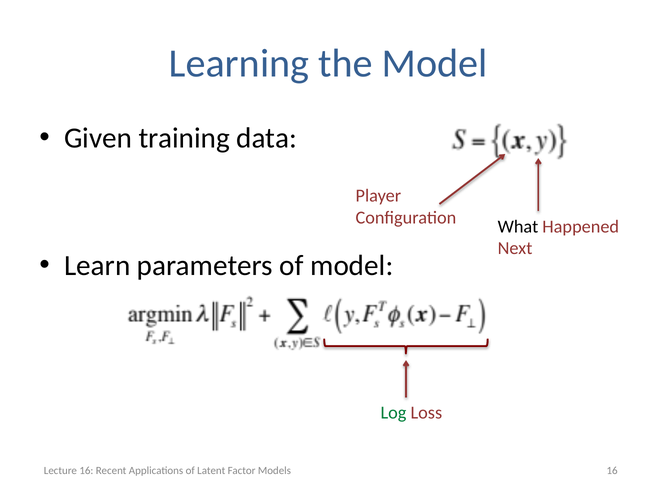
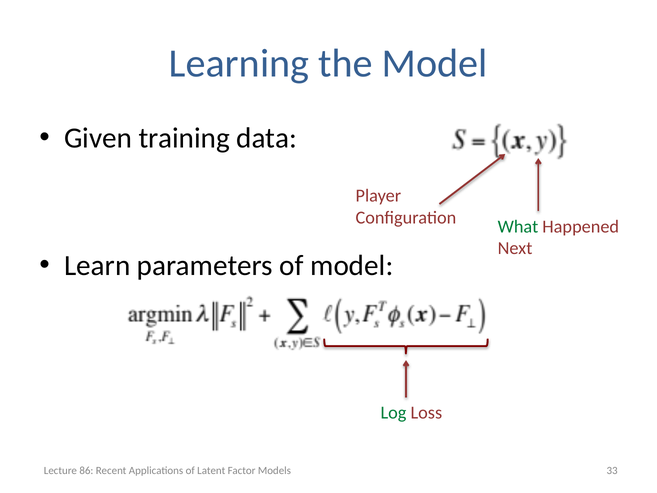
What colour: black -> green (518, 226)
Lecture 16: 16 -> 86 (86, 470)
Models 16: 16 -> 33 (612, 470)
